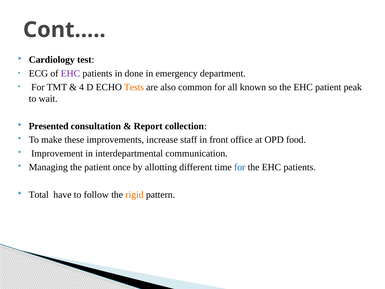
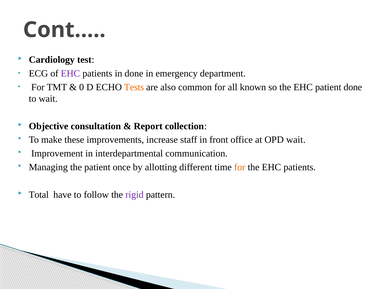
4: 4 -> 0 (82, 87)
patient peak: peak -> done (353, 87)
Presented: Presented -> Objective (49, 126)
OPD food: food -> wait (296, 140)
for colour: blue -> orange (240, 167)
rigid colour: orange -> purple (134, 194)
